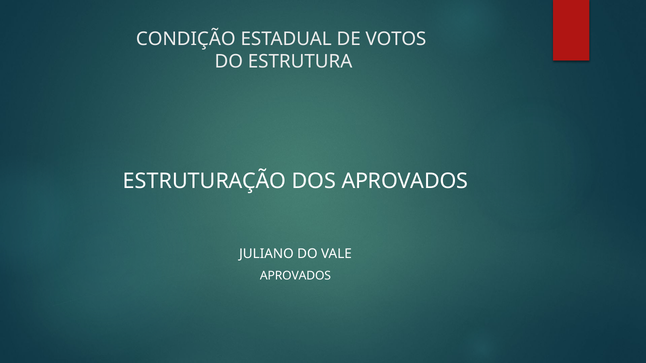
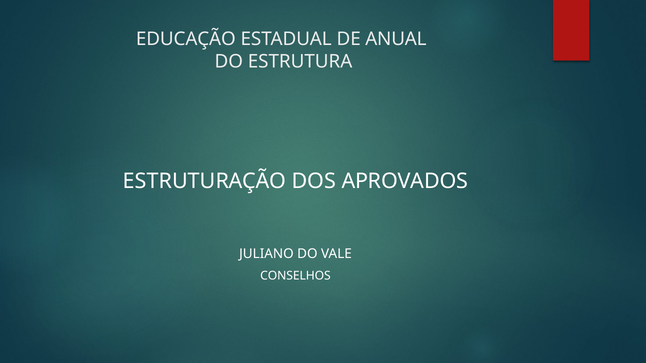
CONDIÇÃO: CONDIÇÃO -> EDUCAÇÃO (186, 39)
VOTOS: VOTOS -> ANUAL (396, 39)
APROVADOS: APROVADOS -> CONSELHOS (295, 276)
